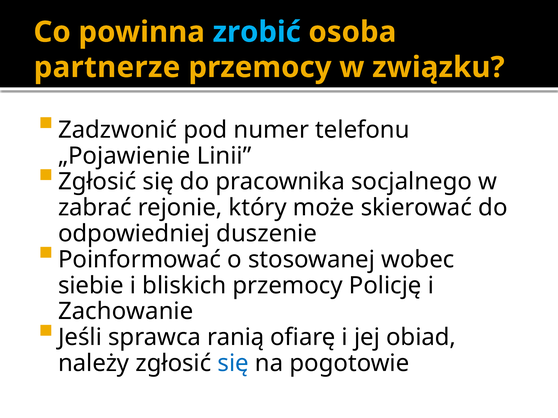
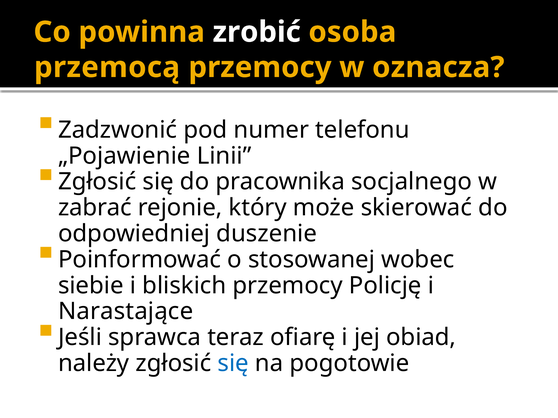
zrobić colour: light blue -> white (257, 32)
partnerze: partnerze -> przemocą (107, 67)
związku: związku -> oznacza (438, 67)
Zachowanie: Zachowanie -> Narastające (126, 312)
ranią: ranią -> teraz (236, 338)
